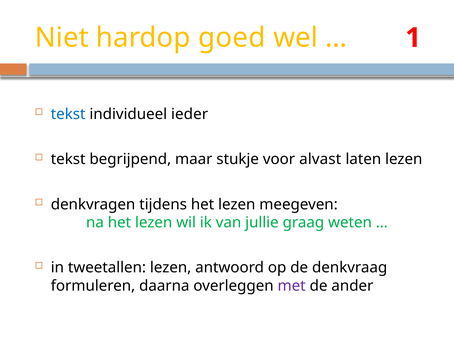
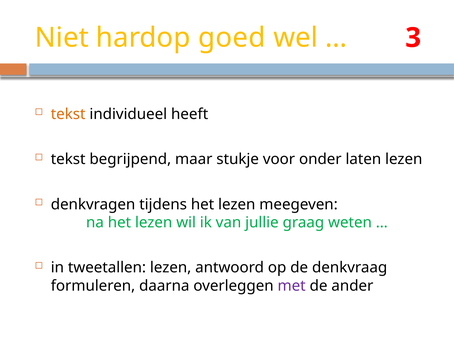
1: 1 -> 3 (413, 38)
tekst colour: blue -> orange (68, 114)
ieder: ieder -> heeft (190, 114)
alvast: alvast -> onder (320, 160)
